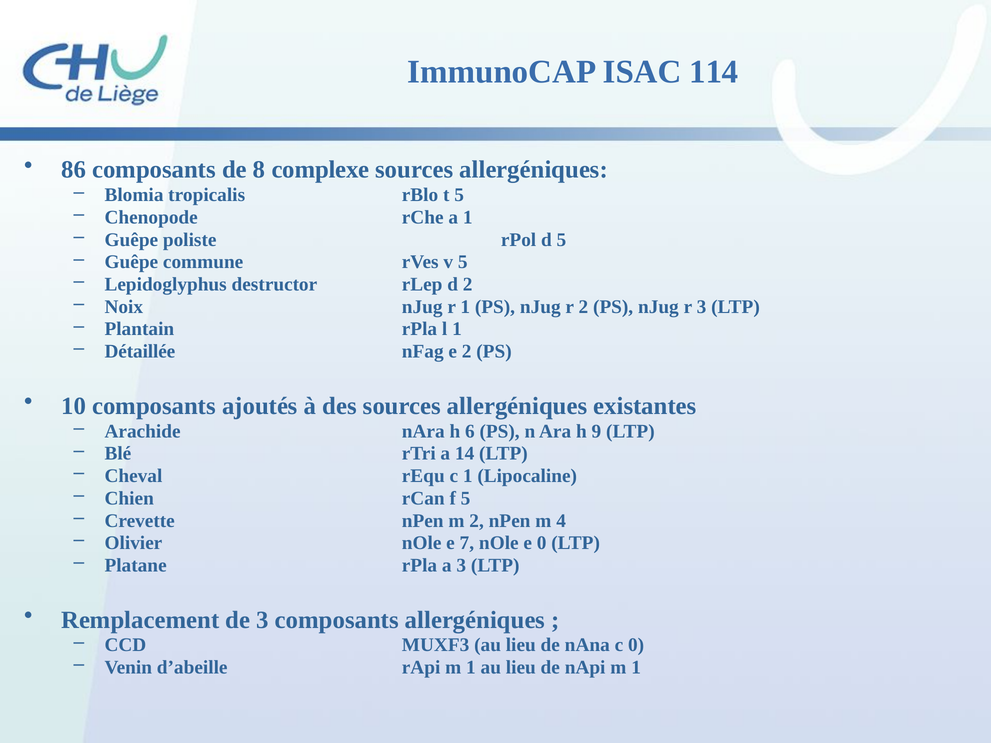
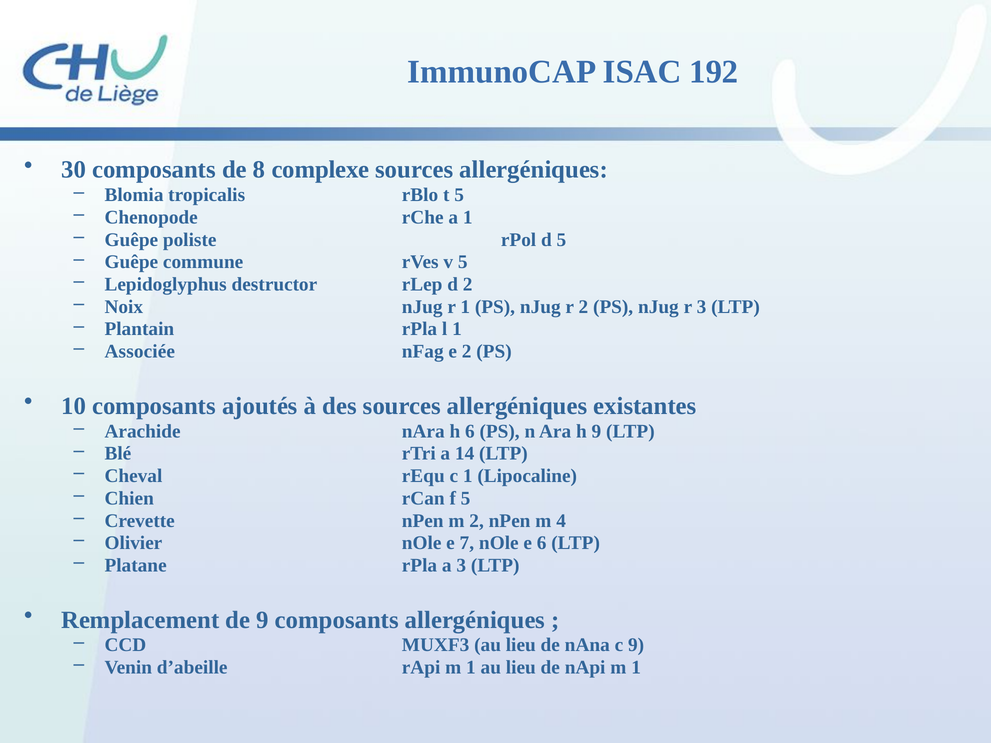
114: 114 -> 192 (714, 72)
86: 86 -> 30 (74, 170)
Détaillée: Détaillée -> Associée (140, 352)
e 0: 0 -> 6 (542, 543)
de 3: 3 -> 9 (263, 620)
c 0: 0 -> 9 (636, 645)
